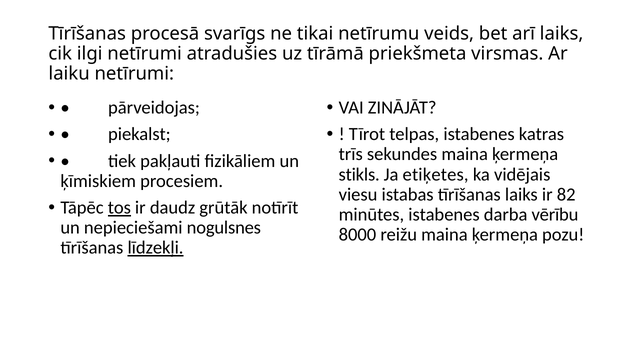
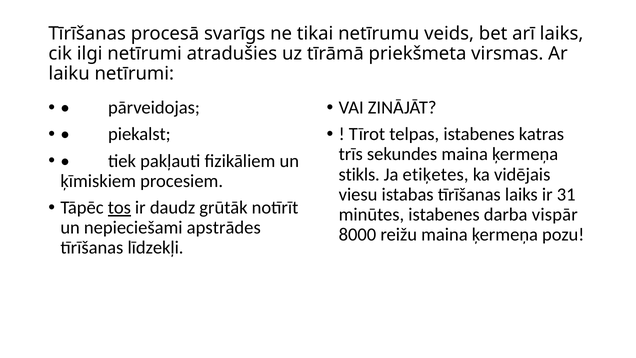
82: 82 -> 31 (566, 194)
vērību: vērību -> vispār (555, 214)
nogulsnes: nogulsnes -> apstrādes (224, 228)
līdzekļi underline: present -> none (156, 248)
